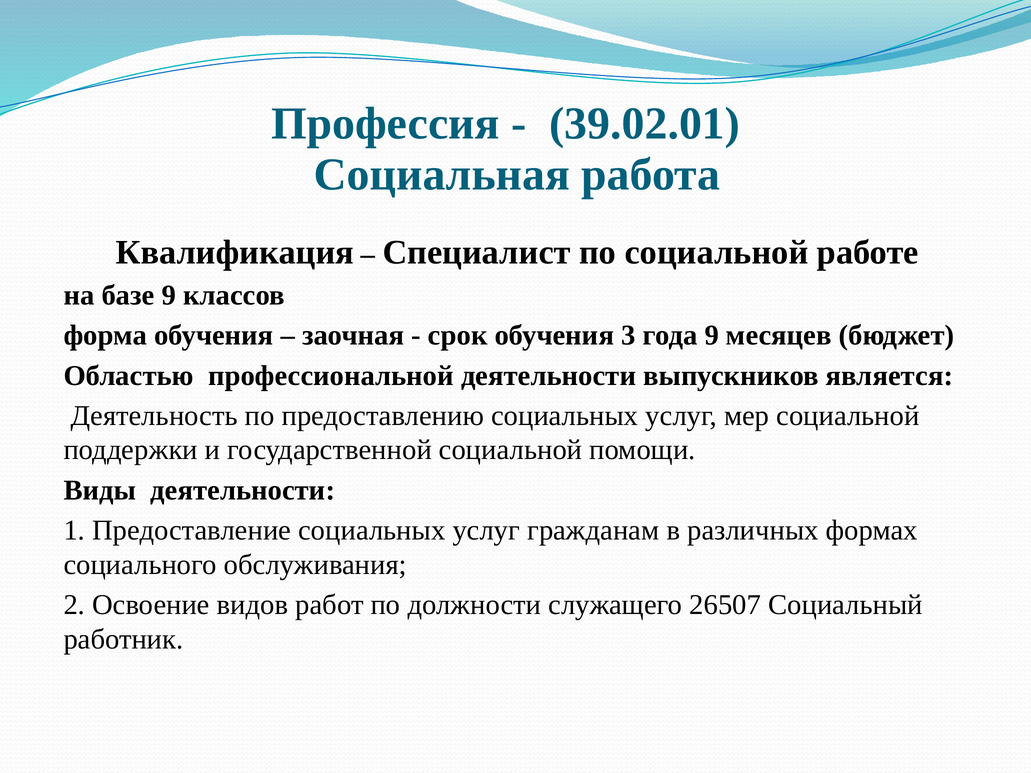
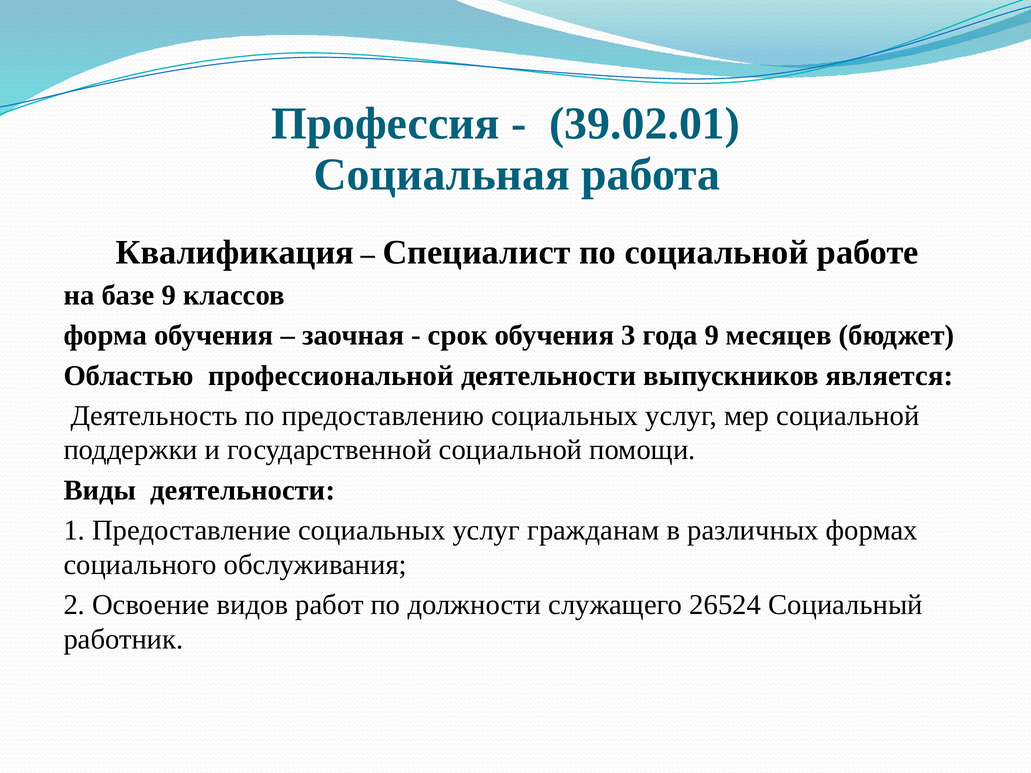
26507: 26507 -> 26524 (725, 605)
